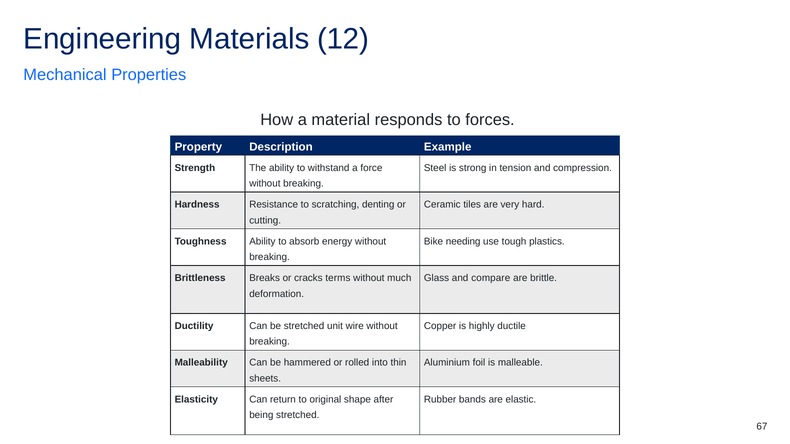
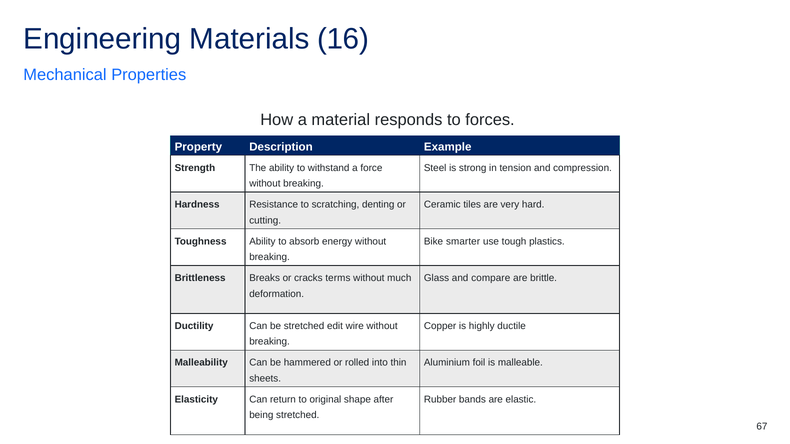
12: 12 -> 16 (343, 39)
needing: needing -> smarter (463, 242)
unit: unit -> edit (335, 326)
